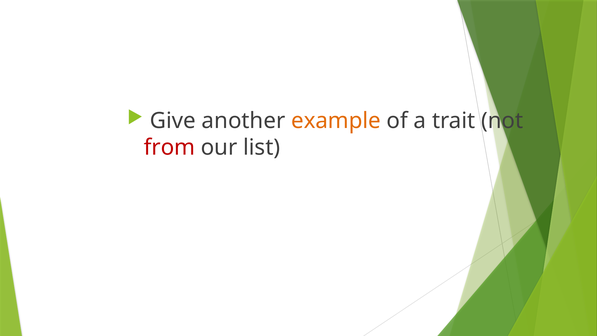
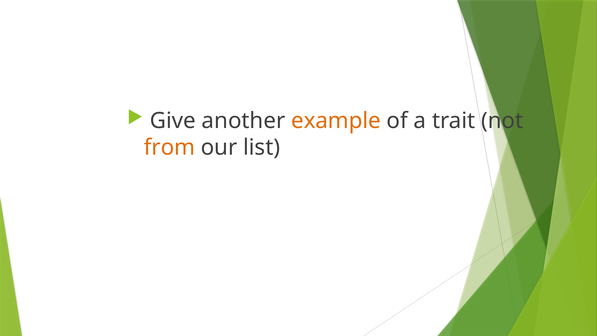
from colour: red -> orange (170, 147)
